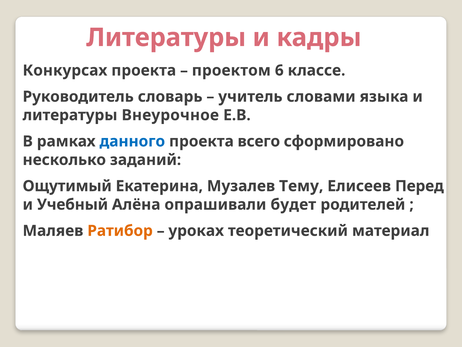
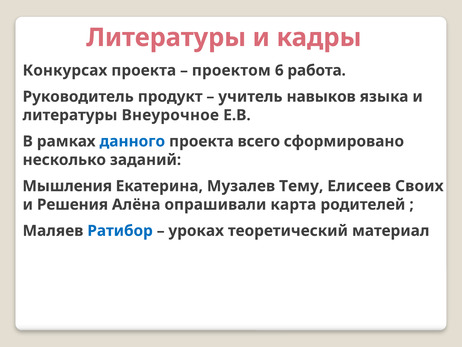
классе: классе -> работа (317, 70)
словарь: словарь -> продукт (170, 97)
словами: словами -> навыков (321, 97)
Ощутимый: Ощутимый -> Мышления (67, 186)
Перед: Перед -> Своих (419, 186)
Учебный: Учебный -> Решения (72, 204)
будет: будет -> карта (293, 204)
Ратибор colour: orange -> blue (120, 230)
